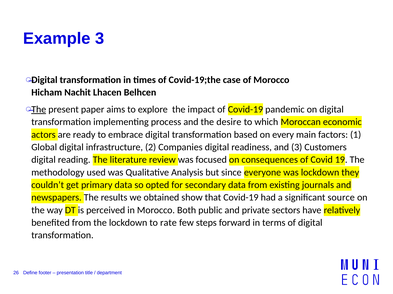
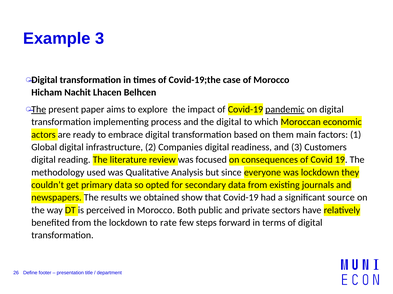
pandemic underline: none -> present (285, 110)
the desire: desire -> digital (229, 122)
every: every -> them (283, 135)
